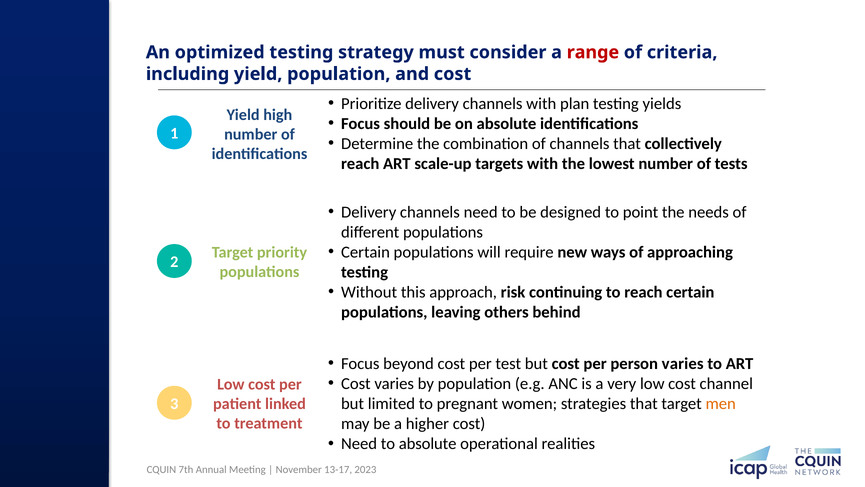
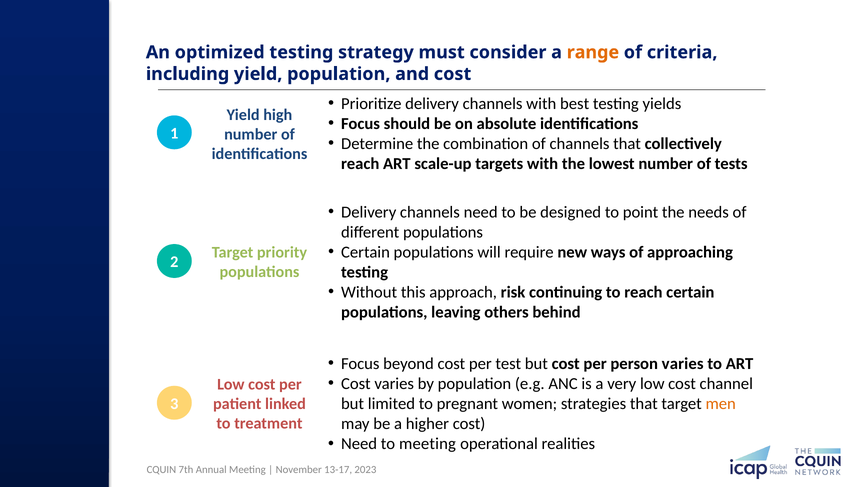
range colour: red -> orange (593, 52)
plan: plan -> best (575, 104)
to absolute: absolute -> meeting (427, 444)
